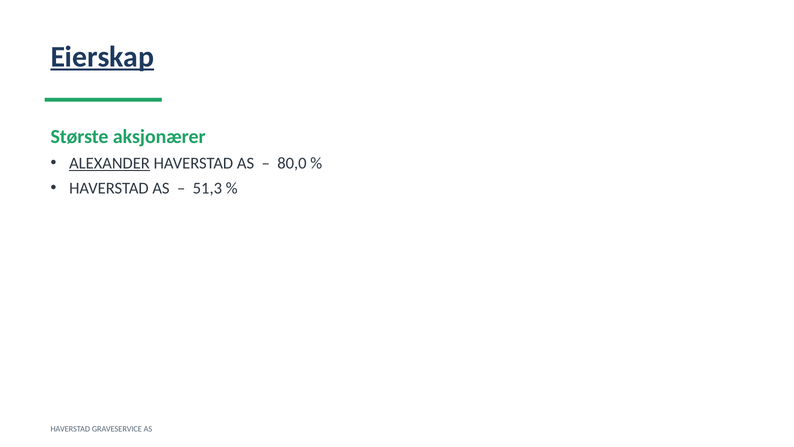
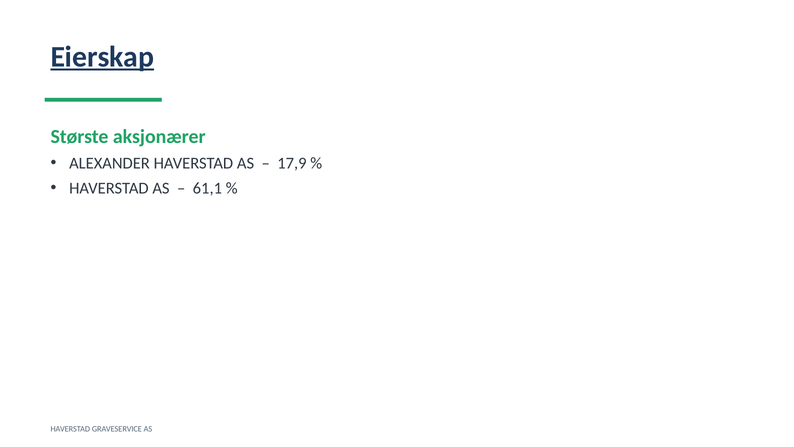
ALEXANDER underline: present -> none (109, 163)
80,0: 80,0 -> 17,9 (292, 163)
51,3: 51,3 -> 61,1 (207, 188)
